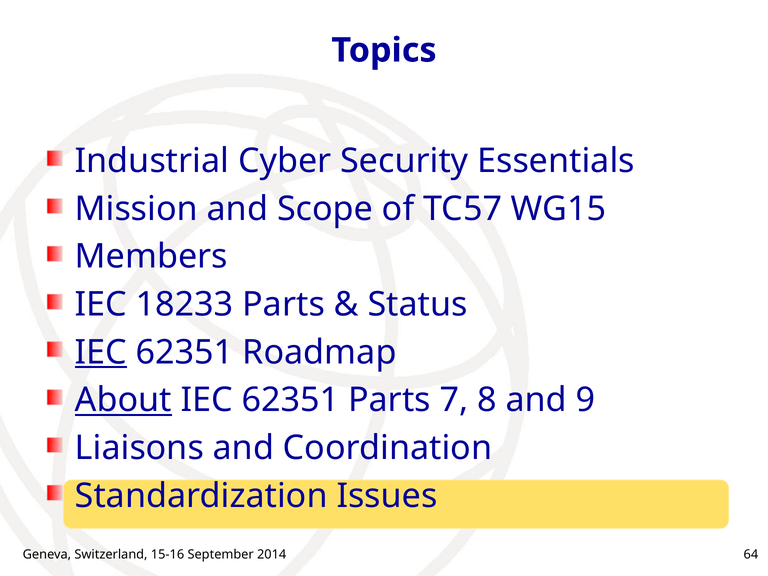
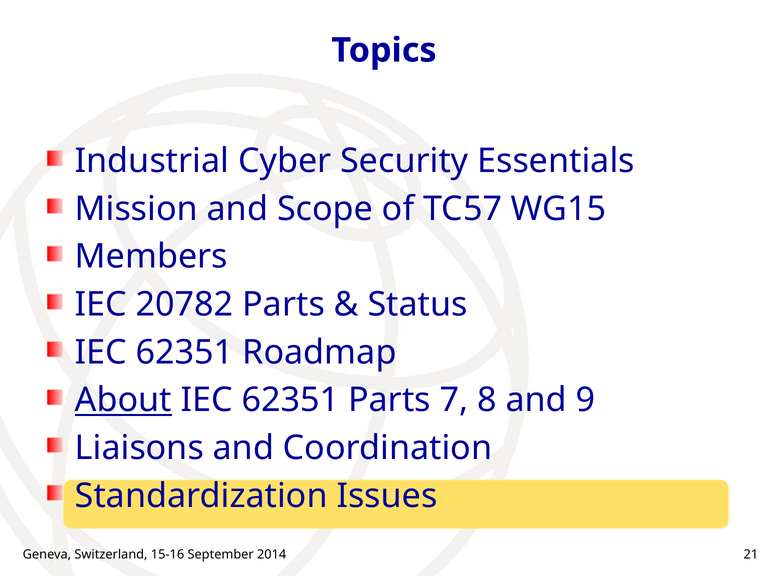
18233: 18233 -> 20782 (185, 305)
IEC underline: present -> none (101, 352)
64: 64 -> 21 (751, 554)
